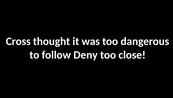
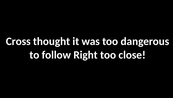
Deny: Deny -> Right (86, 54)
